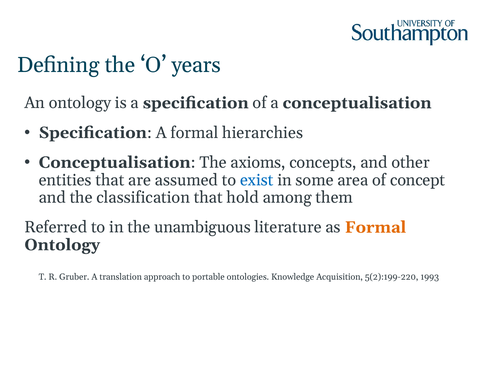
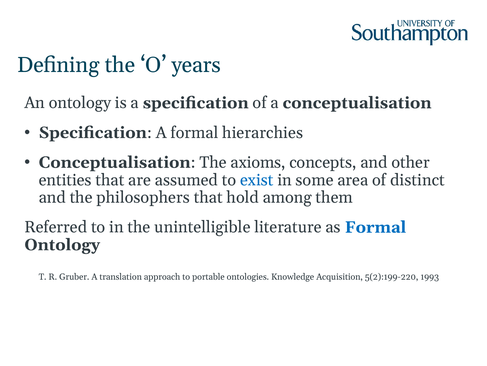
concept: concept -> distinct (418, 180)
classification: classification -> philosophers (143, 197)
unambiguous: unambiguous -> unintelligible (202, 227)
Formal colour: orange -> blue (375, 227)
